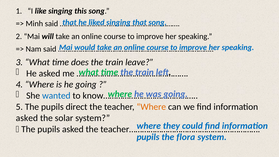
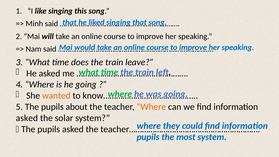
wanted colour: blue -> orange (56, 96)
direct: direct -> about (77, 107)
flora: flora -> most (186, 137)
